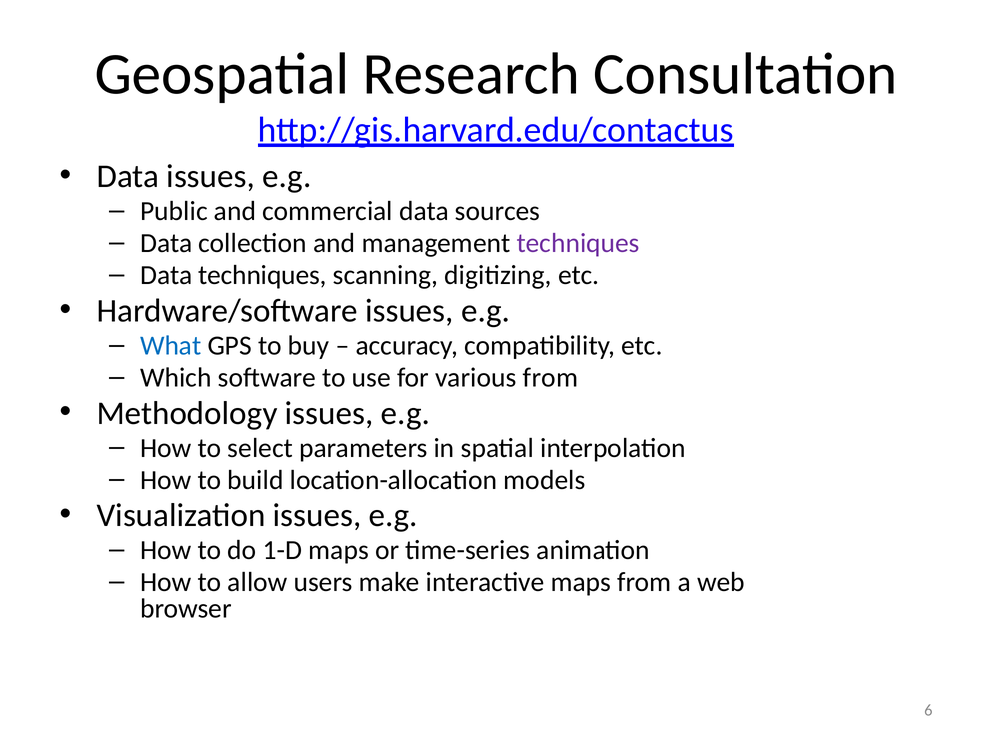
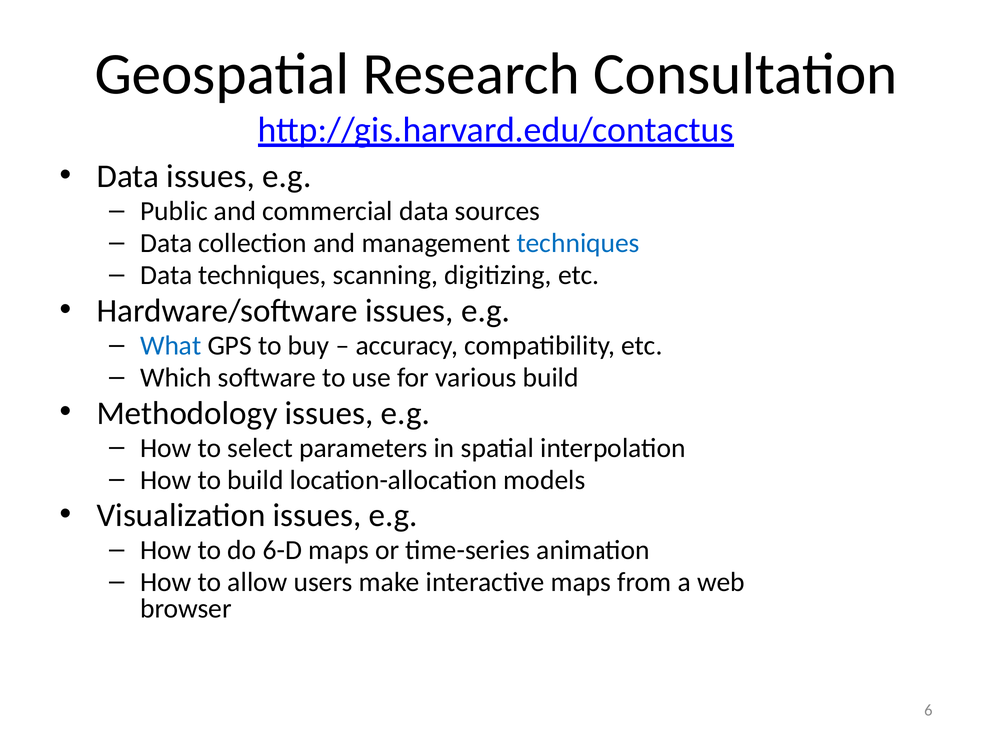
techniques colour: purple -> blue (578, 243)
various from: from -> build (551, 378)
1-D: 1-D -> 6-D (282, 550)
